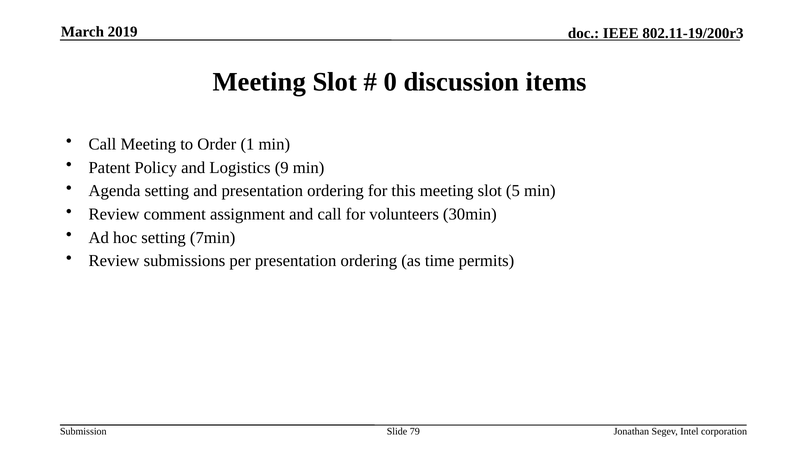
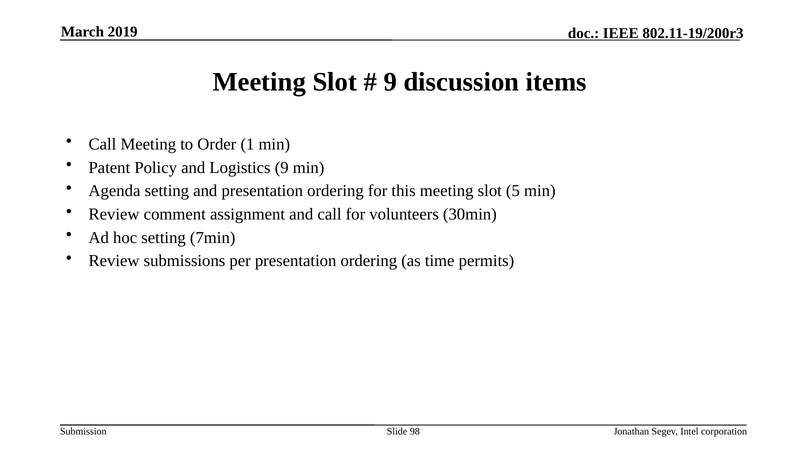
0: 0 -> 9 (390, 82)
79: 79 -> 98 (415, 432)
